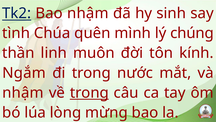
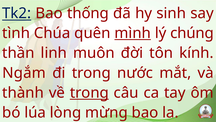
Bao nhậm: nhậm -> thống (88, 13)
mình underline: none -> present (133, 33)
nhậm: nhậm -> thành (23, 92)
